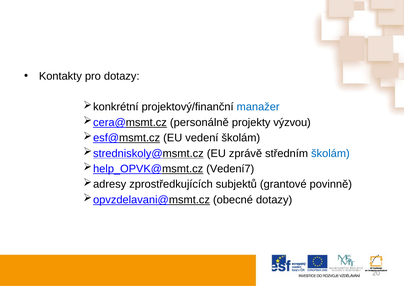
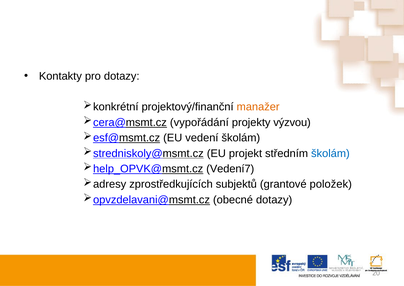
manažer colour: blue -> orange (258, 107)
personálně: personálně -> vypořádání (199, 122)
zprávě: zprávě -> projekt (245, 153)
povinně: povinně -> položek (331, 184)
